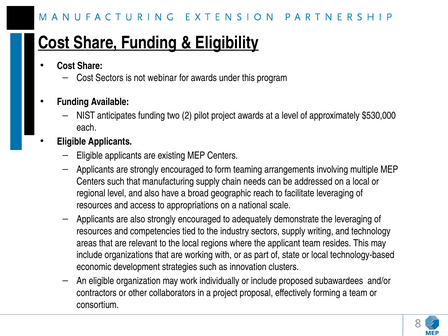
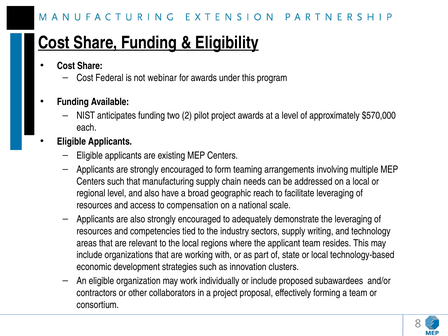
Cost Sectors: Sectors -> Federal (109, 78)
$530,000: $530,000 -> $570,000 (379, 116)
appropriations: appropriations -> compensation (192, 205)
